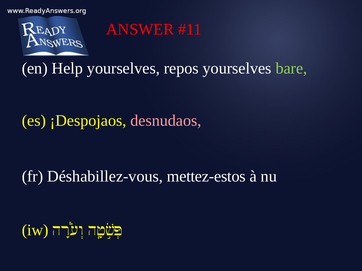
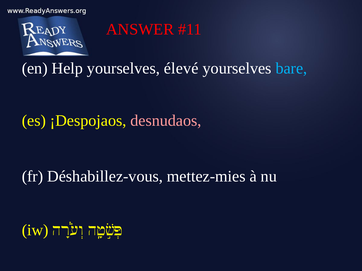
repos: repos -> élevé (181, 68)
bare colour: light green -> light blue (291, 68)
mettez-estos: mettez-estos -> mettez-mies (206, 177)
